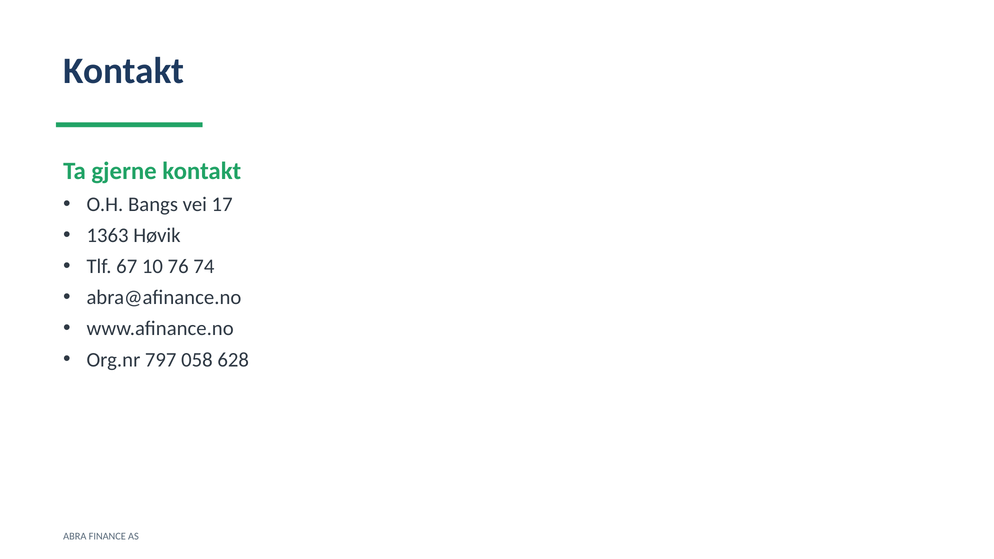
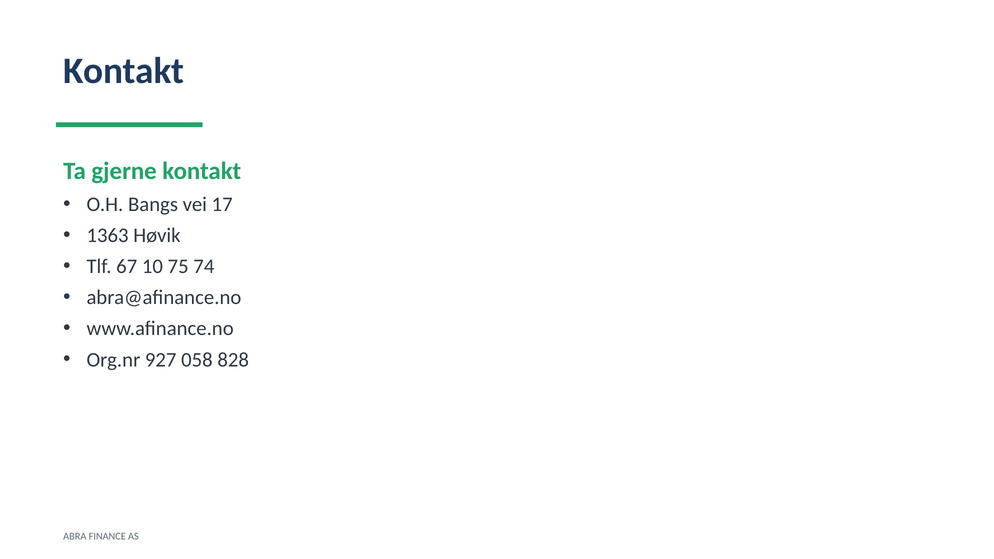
76: 76 -> 75 (178, 267)
797: 797 -> 927 (161, 360)
628: 628 -> 828 (233, 360)
